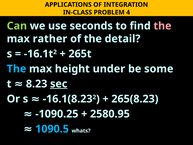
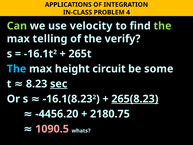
seconds: seconds -> velocity (91, 26)
the colour: pink -> light green (162, 26)
rather: rather -> telling (50, 39)
detail: detail -> verify (123, 39)
under: under -> circuit (109, 69)
265(8.23 underline: none -> present (135, 99)
-1090.25: -1090.25 -> -4456.20 (57, 114)
2580.95: 2580.95 -> 2180.75 (110, 114)
1090.5 colour: light blue -> pink (52, 129)
